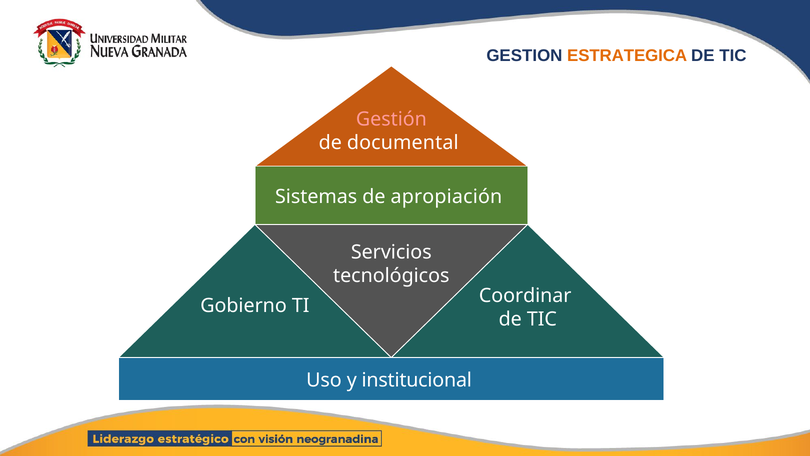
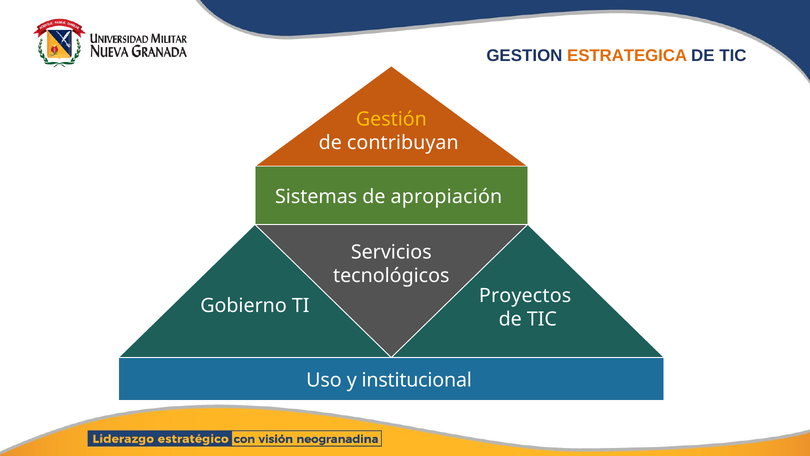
Gestión colour: pink -> yellow (391, 119)
documental: documental -> contribuyan (403, 143)
Coordinar: Coordinar -> Proyectos (525, 295)
